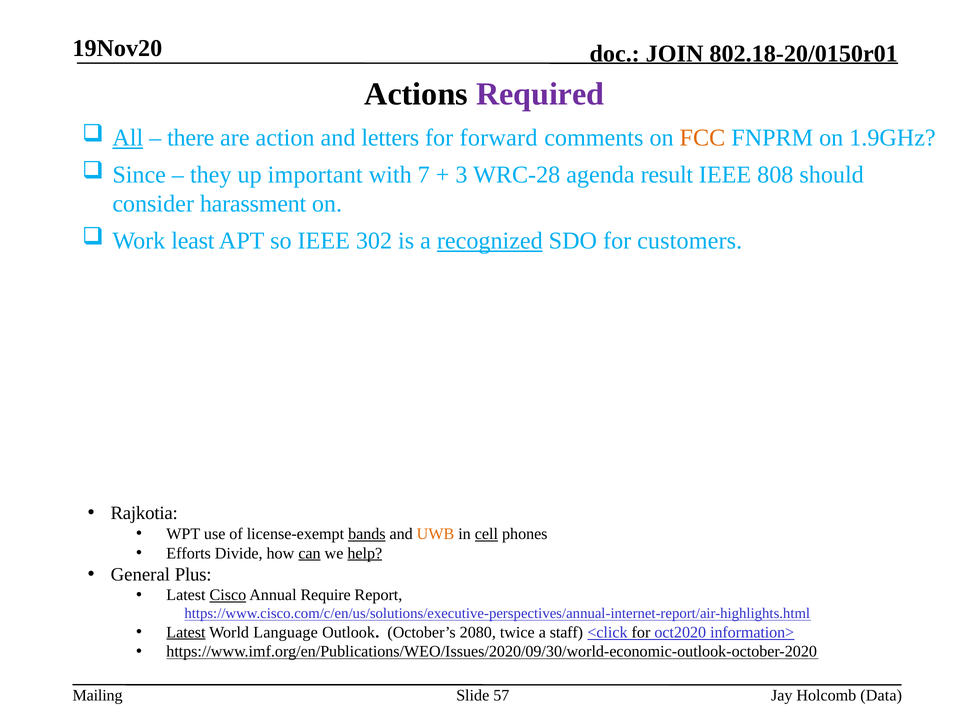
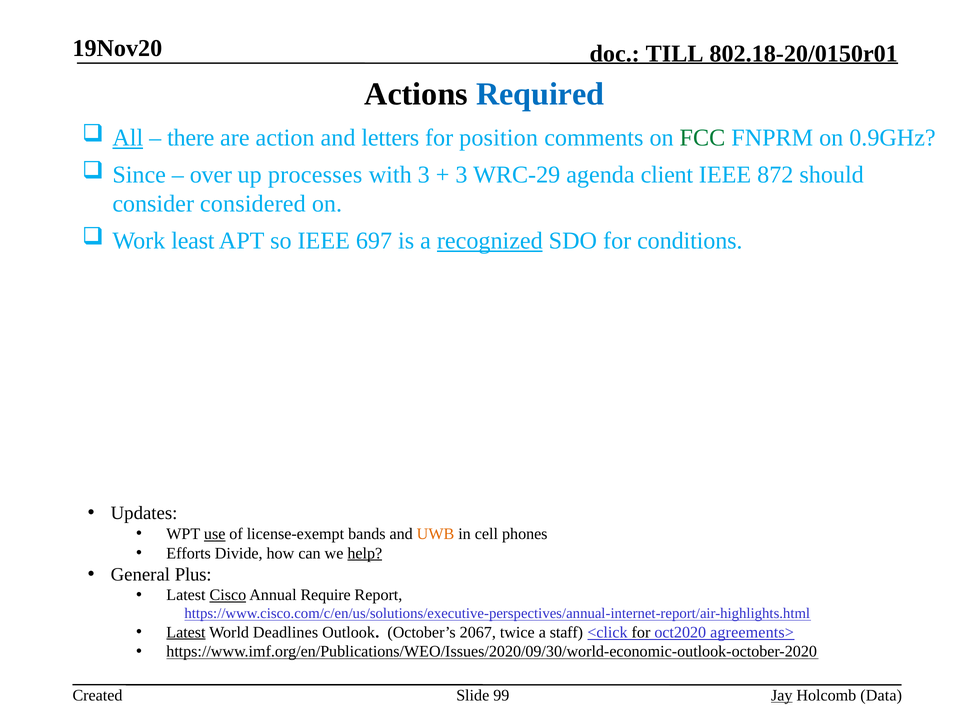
JOIN: JOIN -> TILL (675, 54)
Required colour: purple -> blue (540, 94)
forward: forward -> position (499, 138)
FCC colour: orange -> green (702, 138)
1.9GHz: 1.9GHz -> 0.9GHz (892, 138)
they: they -> over (211, 175)
important: important -> processes (315, 175)
with 7: 7 -> 3 (424, 175)
WRC-28: WRC-28 -> WRC-29 (517, 175)
result: result -> client (667, 175)
808: 808 -> 872 (775, 175)
harassment: harassment -> considered (253, 204)
302: 302 -> 697 (374, 241)
customers: customers -> conditions (690, 241)
Rajkotia: Rajkotia -> Updates (144, 513)
use underline: none -> present (215, 534)
bands underline: present -> none (367, 534)
cell underline: present -> none (486, 534)
can underline: present -> none (310, 553)
Language: Language -> Deadlines (286, 632)
2080: 2080 -> 2067 (478, 632)
information>: information> -> agreements> (752, 632)
Mailing: Mailing -> Created (97, 695)
57: 57 -> 99 (501, 695)
Jay underline: none -> present (782, 695)
